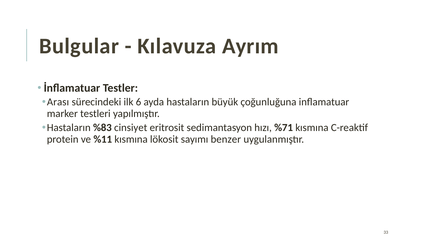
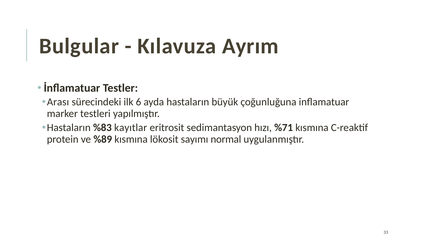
cinsiyet: cinsiyet -> kayıtlar (131, 128)
%11: %11 -> %89 (103, 139)
benzer: benzer -> normal (226, 139)
